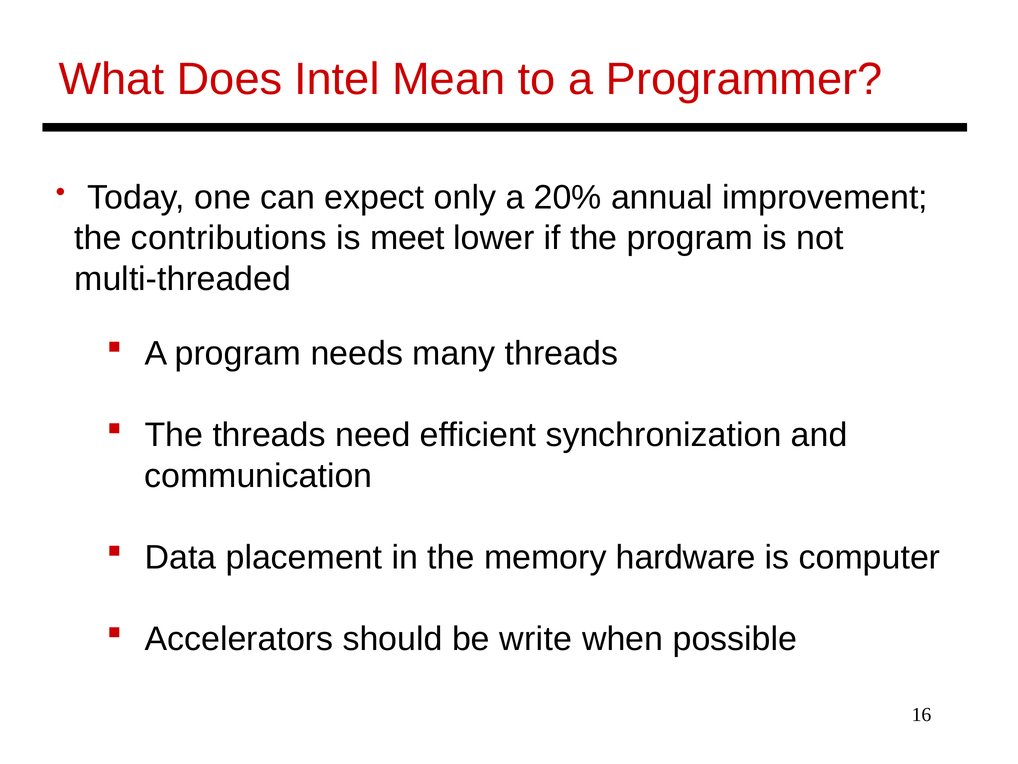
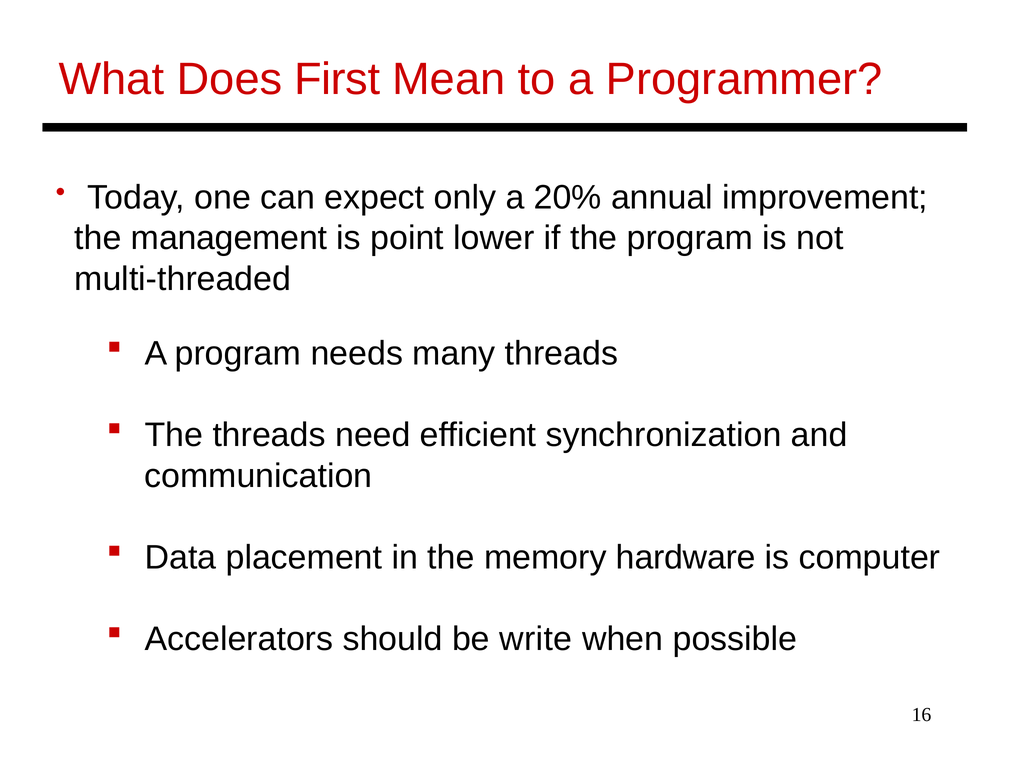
Intel: Intel -> First (337, 79)
contributions: contributions -> management (229, 238)
meet: meet -> point (407, 238)
